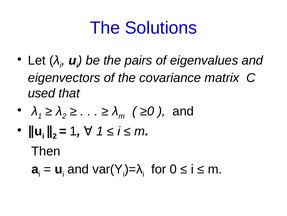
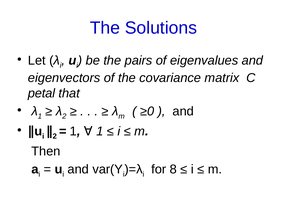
used: used -> petal (42, 93)
0: 0 -> 8 (173, 169)
